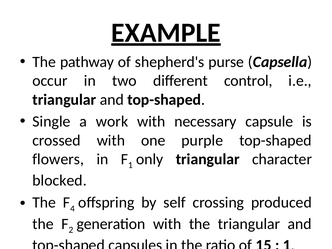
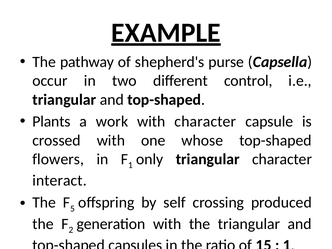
Single: Single -> Plants (51, 122)
with necessary: necessary -> character (205, 122)
purple: purple -> whose (202, 140)
blocked: blocked -> interact (60, 181)
4: 4 -> 5 (72, 209)
